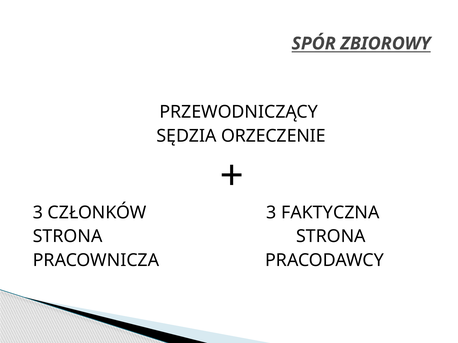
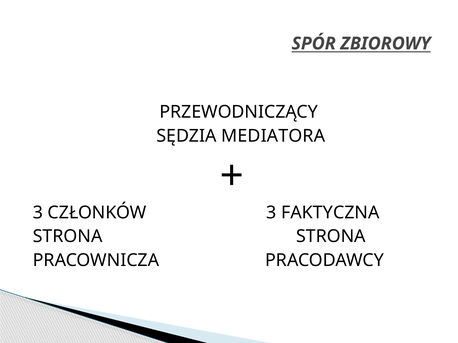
ORZECZENIE: ORZECZENIE -> MEDIATORA (273, 136)
